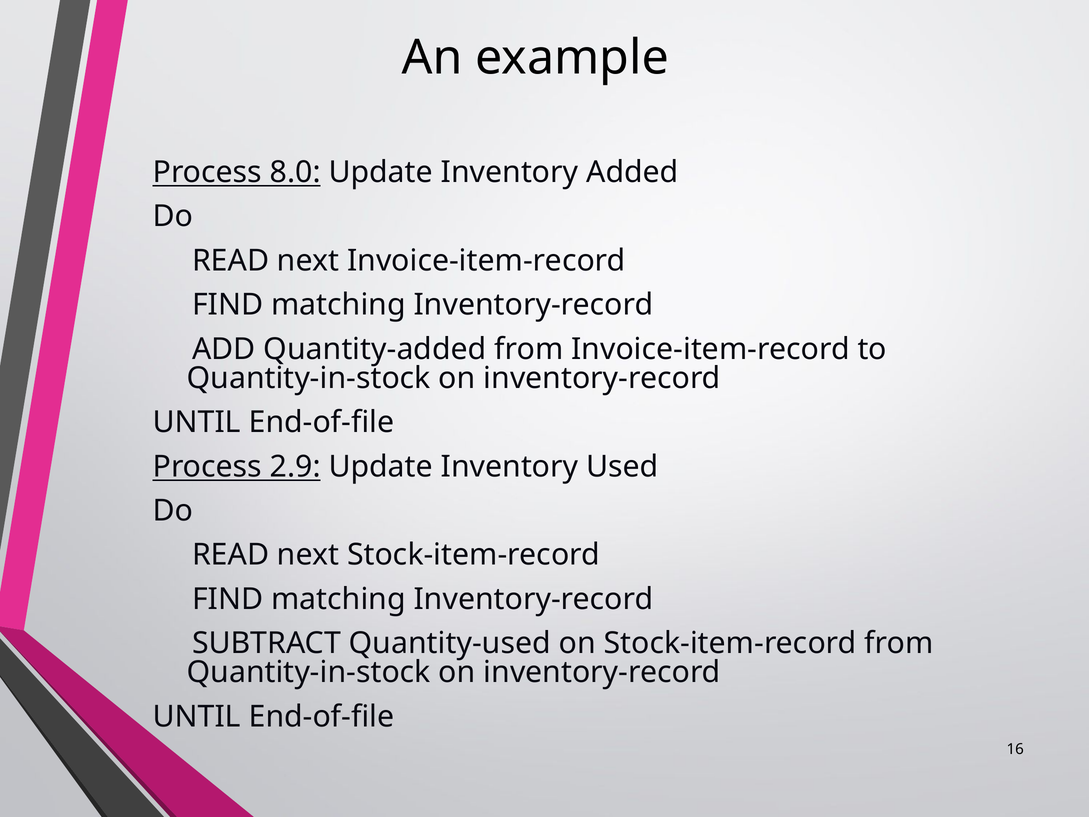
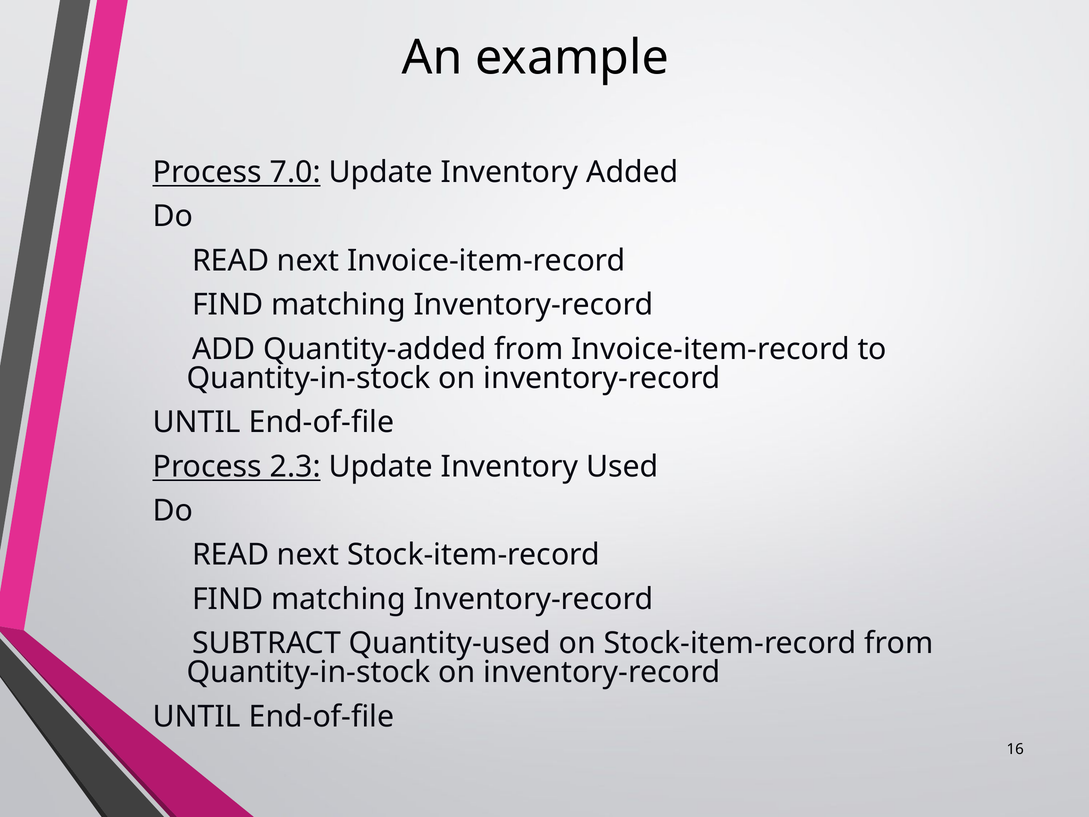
8.0: 8.0 -> 7.0 (295, 172)
2.9: 2.9 -> 2.3 (295, 466)
